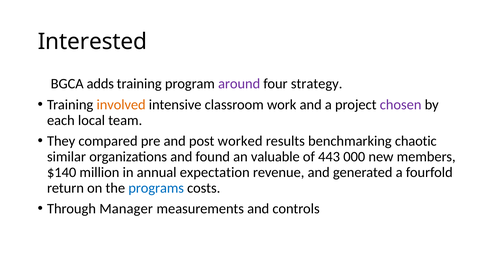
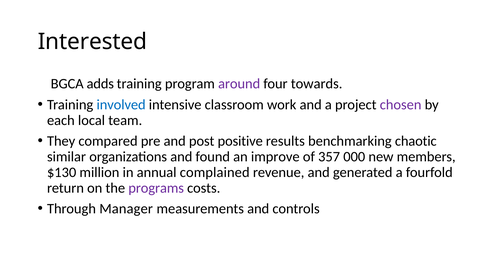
strategy: strategy -> towards (317, 84)
involved colour: orange -> blue (121, 104)
worked: worked -> positive (240, 141)
valuable: valuable -> improve (275, 156)
443: 443 -> 357 (329, 156)
$140: $140 -> $130 (62, 172)
expectation: expectation -> complained (215, 172)
programs colour: blue -> purple (156, 188)
